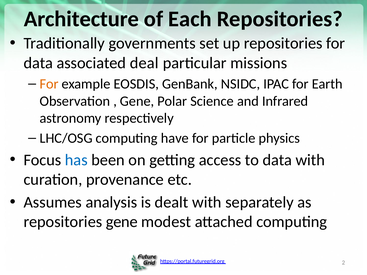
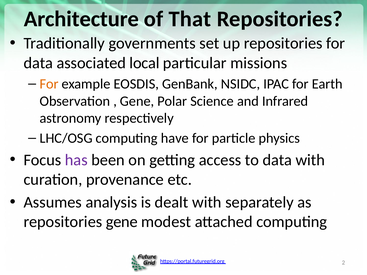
Each: Each -> That (190, 19)
deal: deal -> local (144, 63)
has colour: blue -> purple (76, 160)
